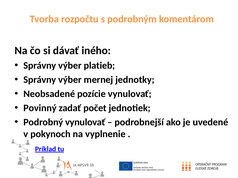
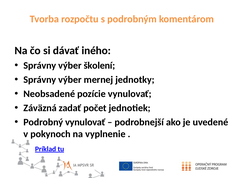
platieb: platieb -> školení (99, 66)
Povinný: Povinný -> Záväzná (40, 108)
